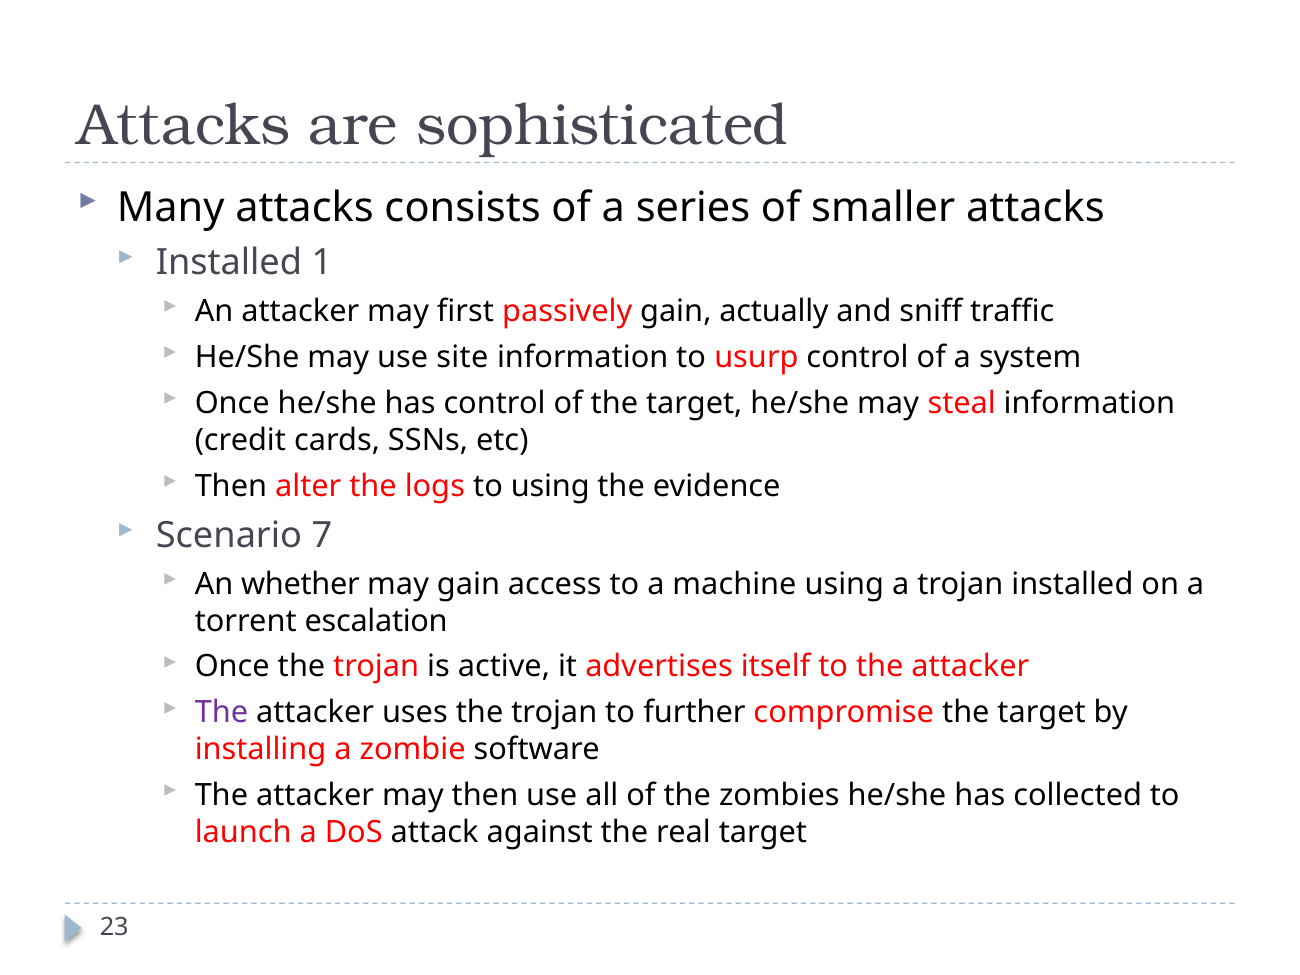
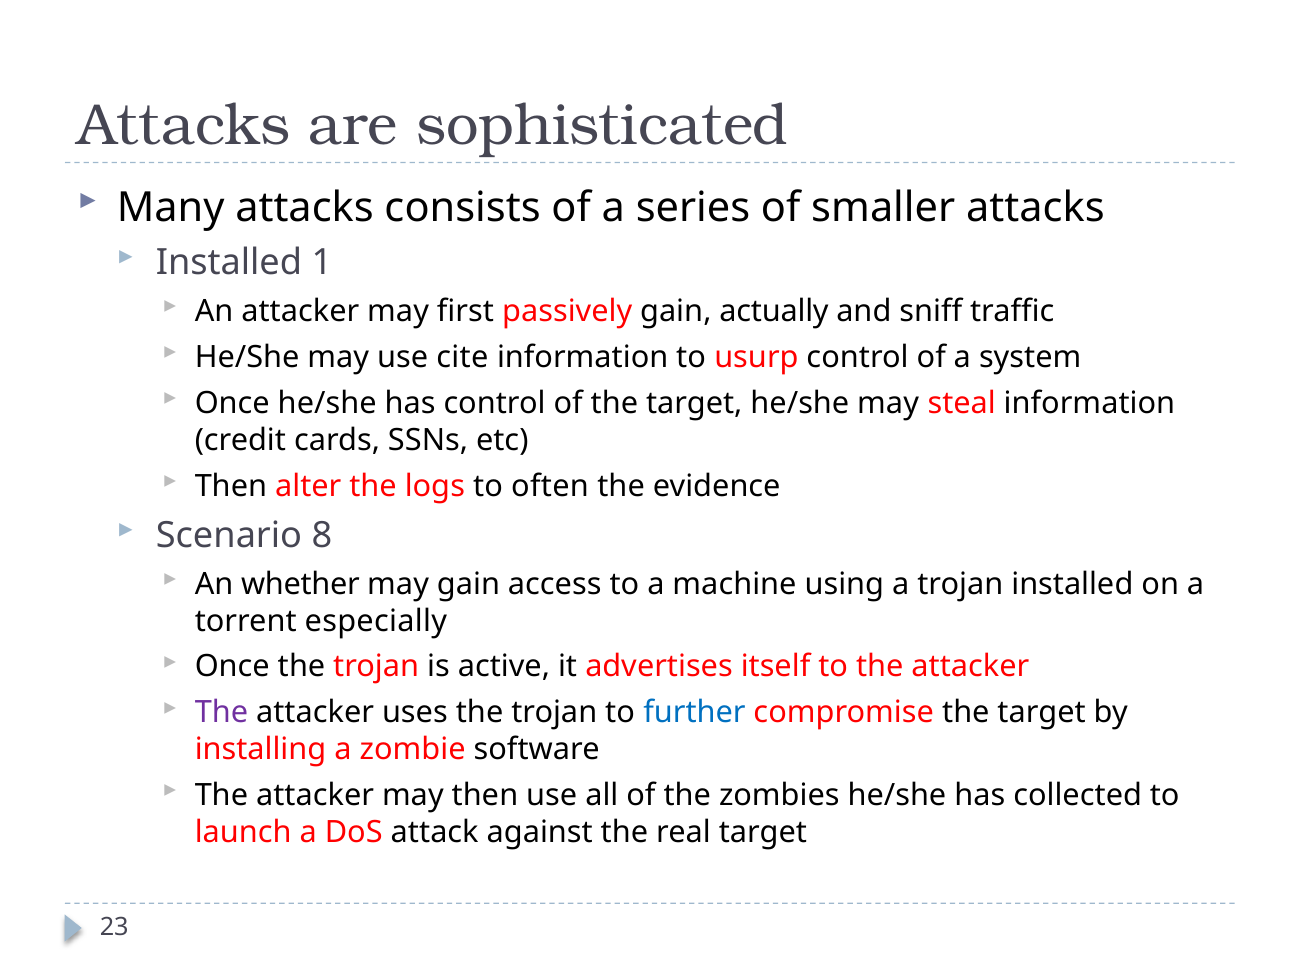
site: site -> cite (462, 357)
to using: using -> often (550, 486)
7: 7 -> 8 (322, 535)
escalation: escalation -> especially (376, 621)
further colour: black -> blue (694, 713)
